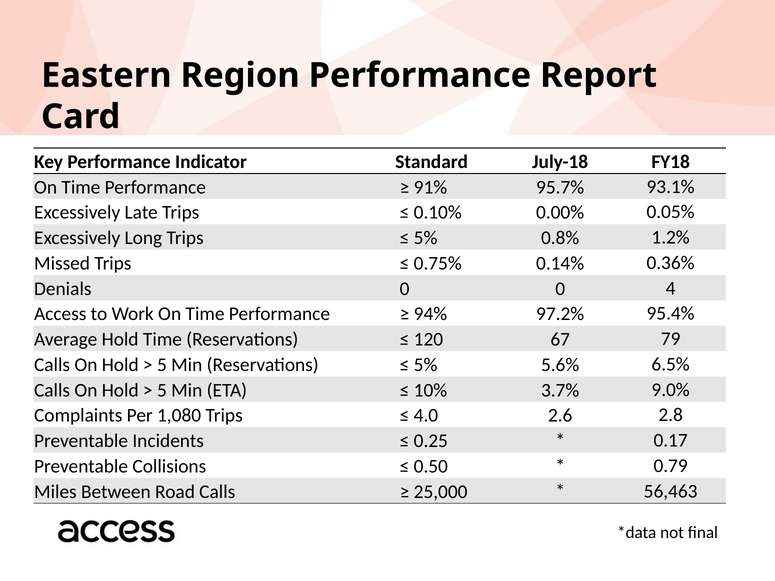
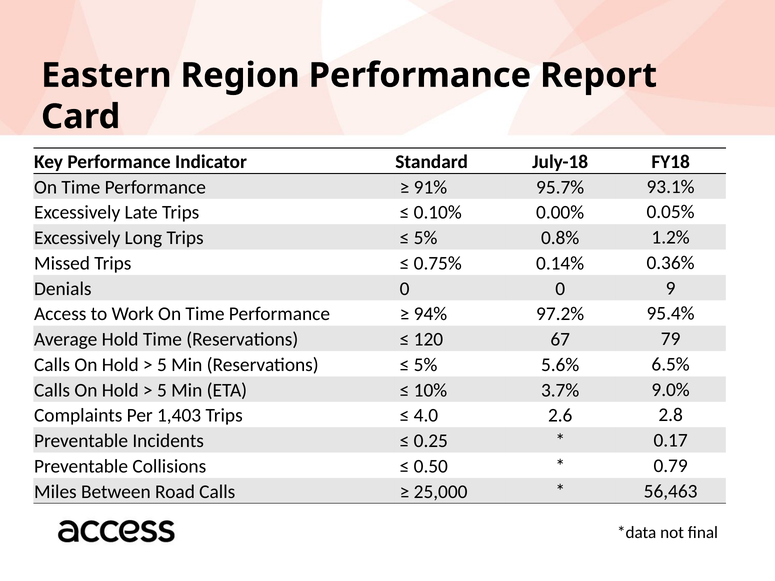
4: 4 -> 9 (671, 288)
1,080: 1,080 -> 1,403 (179, 416)
